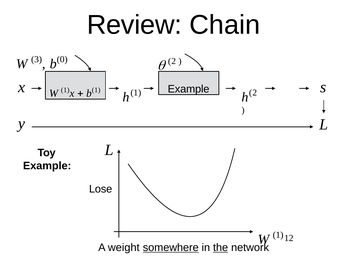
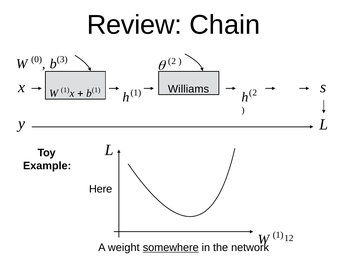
3: 3 -> 0 (37, 59)
0: 0 -> 3 (62, 59)
Example: Example -> Williams (188, 89)
Lose: Lose -> Here (101, 189)
the underline: present -> none (221, 247)
